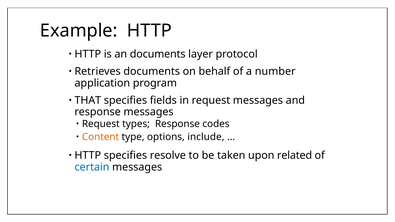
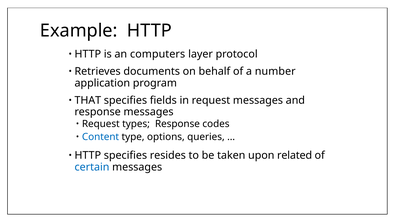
an documents: documents -> computers (158, 54)
Content colour: orange -> blue (100, 137)
include: include -> queries (206, 137)
resolve: resolve -> resides (168, 156)
